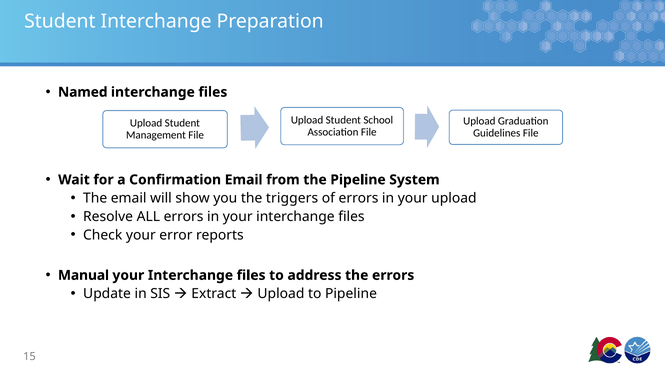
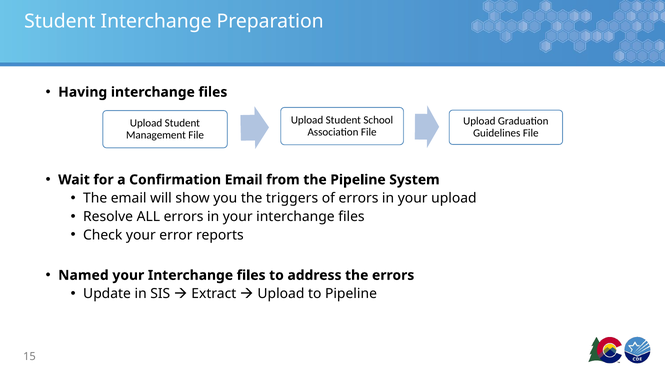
Named: Named -> Having (83, 92)
Manual: Manual -> Named (83, 275)
